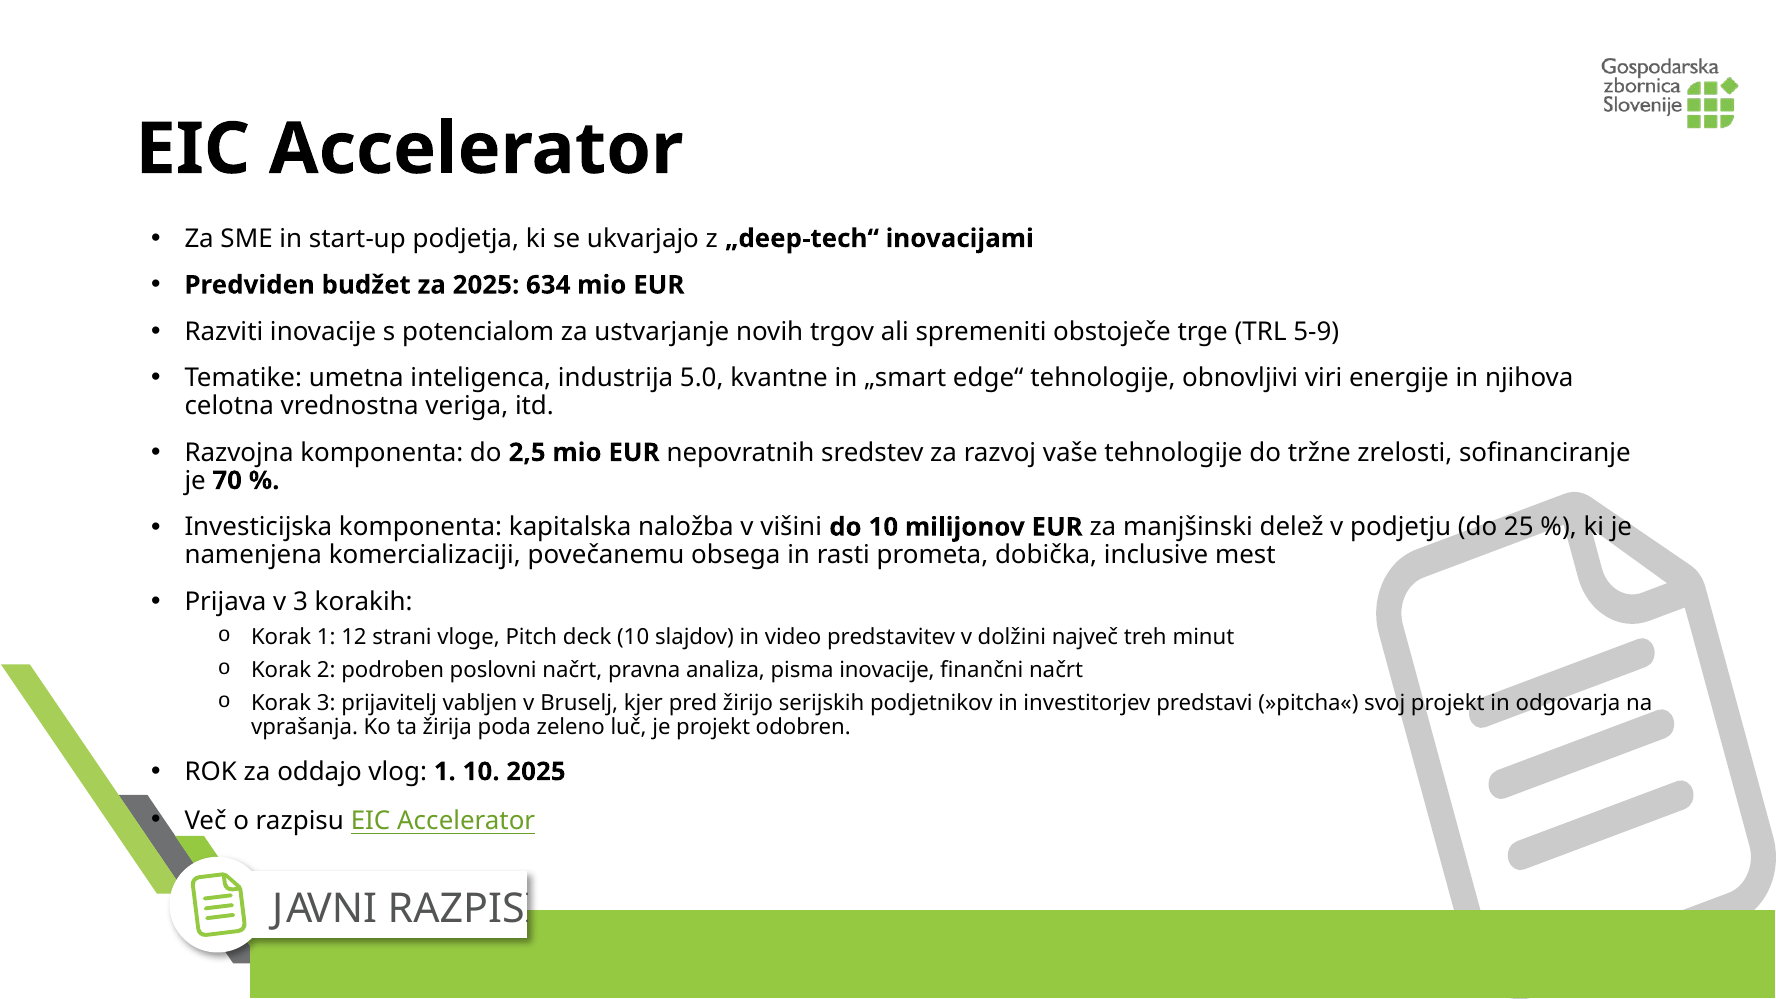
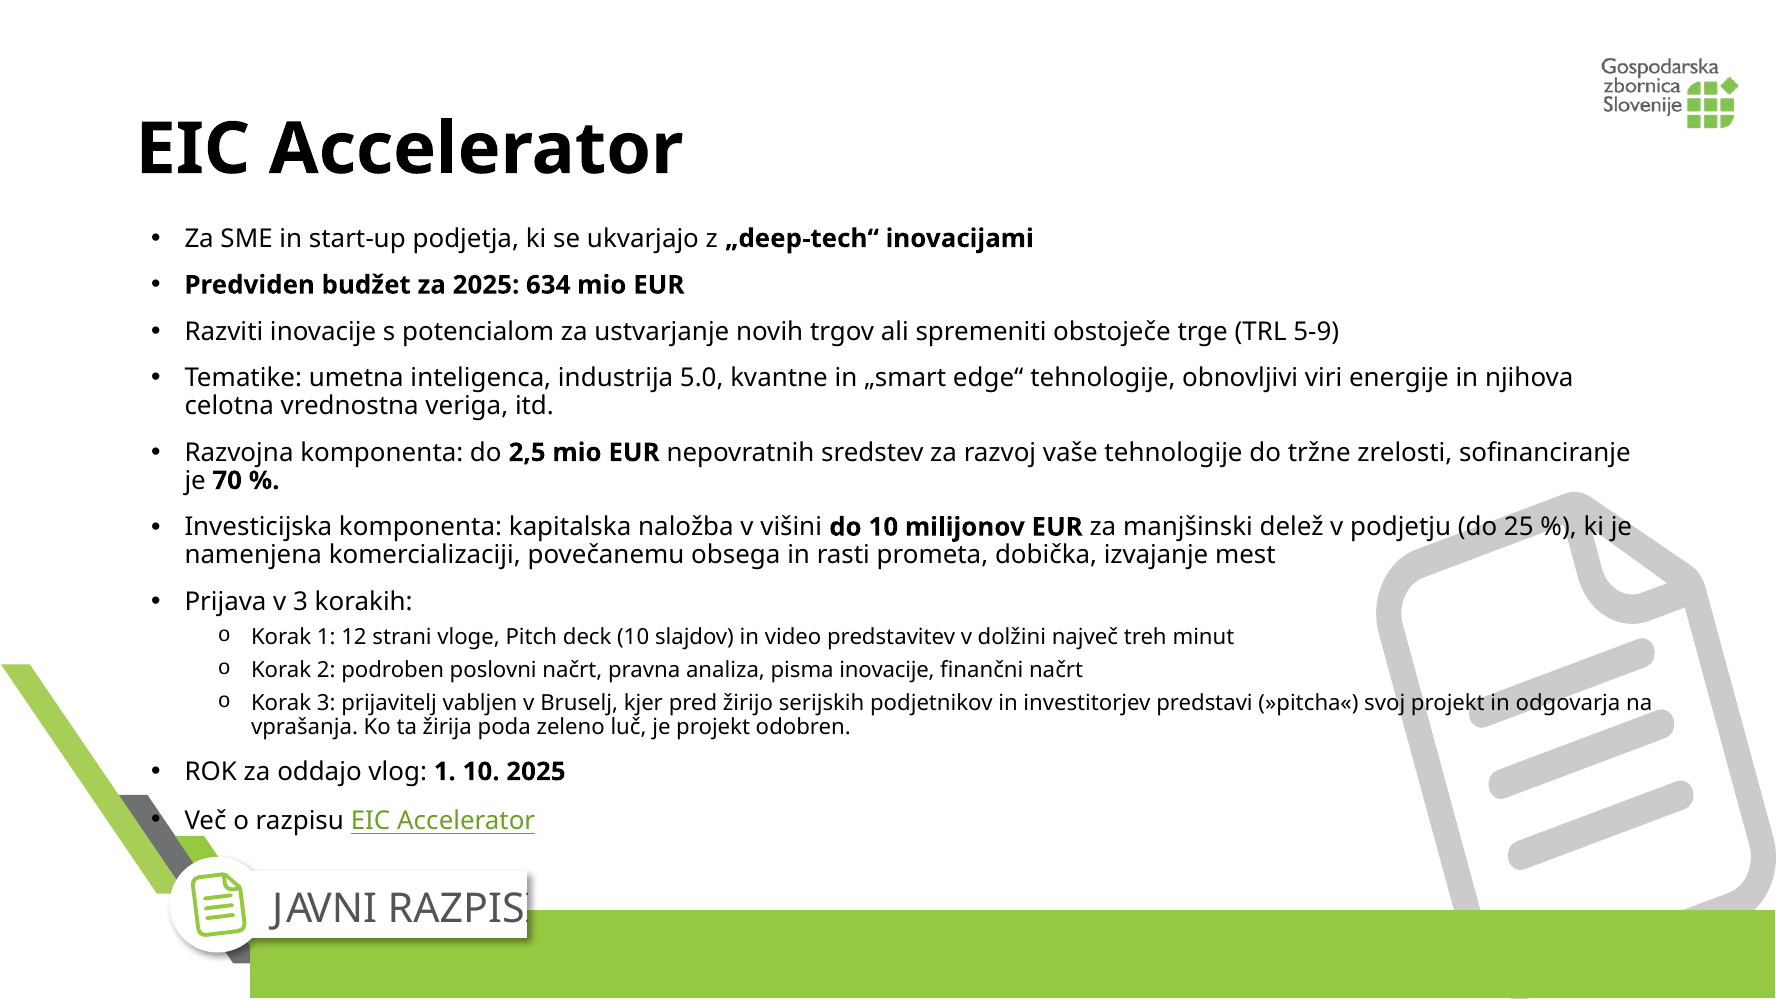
inclusive: inclusive -> izvajanje (1156, 555)
